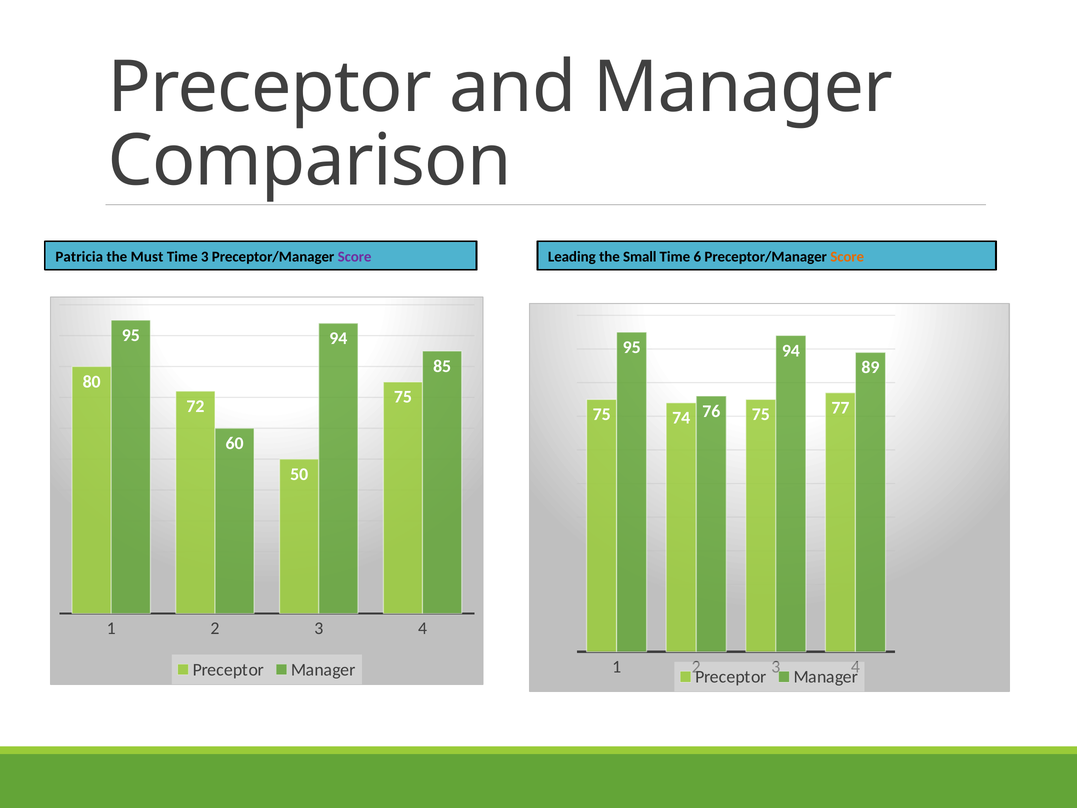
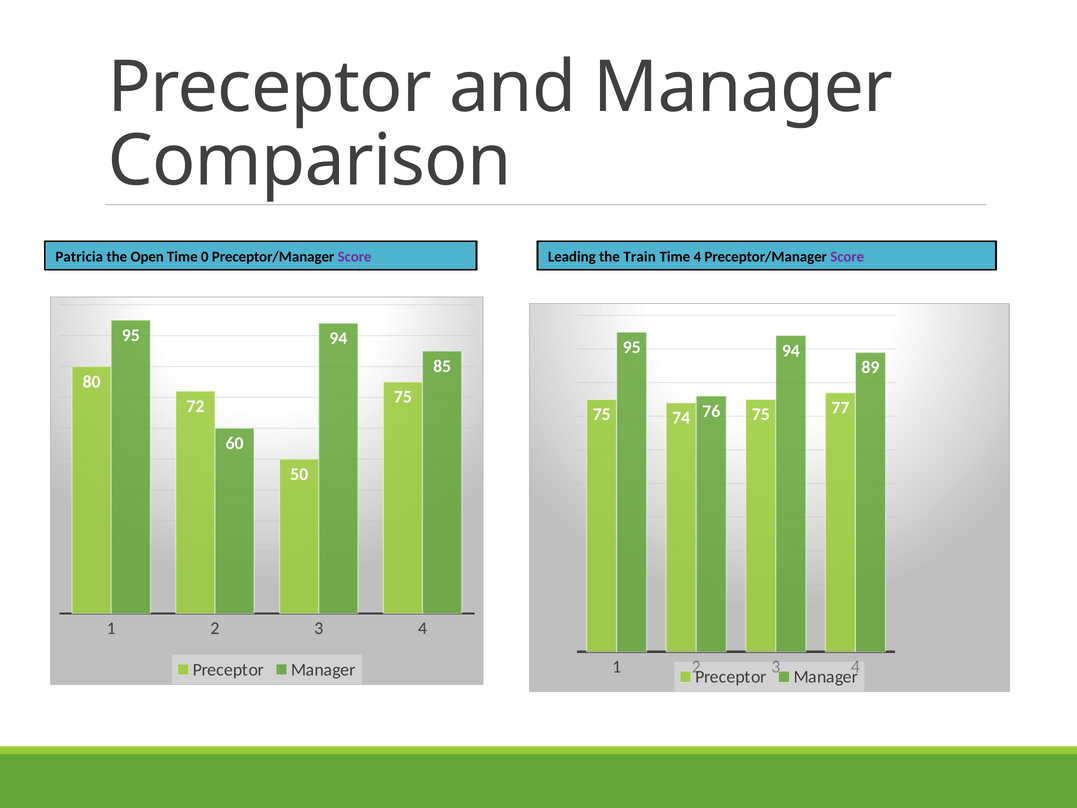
Must: Must -> Open (147, 257)
Time 3: 3 -> 0 (205, 257)
Small: Small -> Train (640, 257)
Time 6: 6 -> 4 (697, 257)
Score colour: orange -> purple (847, 257)
